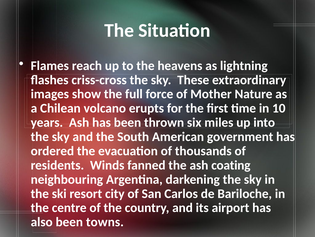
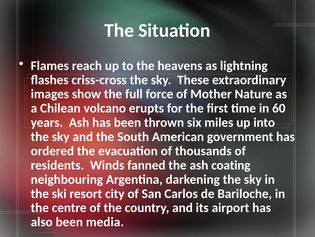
10: 10 -> 60 (279, 108)
towns: towns -> media (105, 221)
